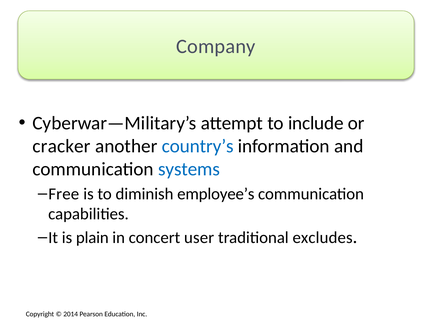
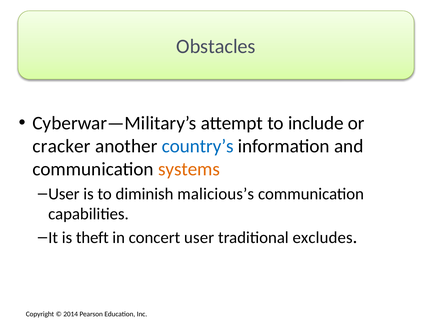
Company: Company -> Obstacles (216, 46)
systems colour: blue -> orange (189, 169)
Free: Free -> User (64, 194)
employee’s: employee’s -> malicious’s (216, 194)
plain: plain -> theft (92, 238)
